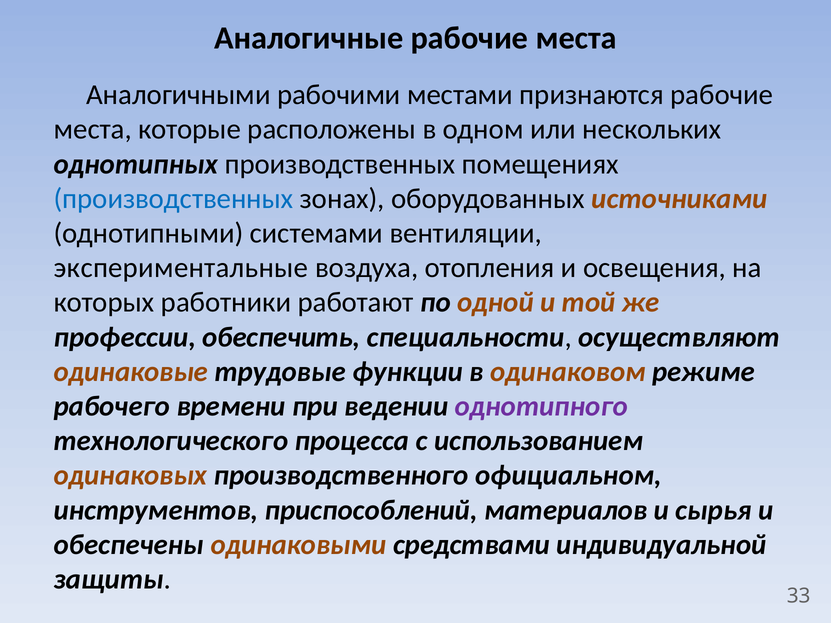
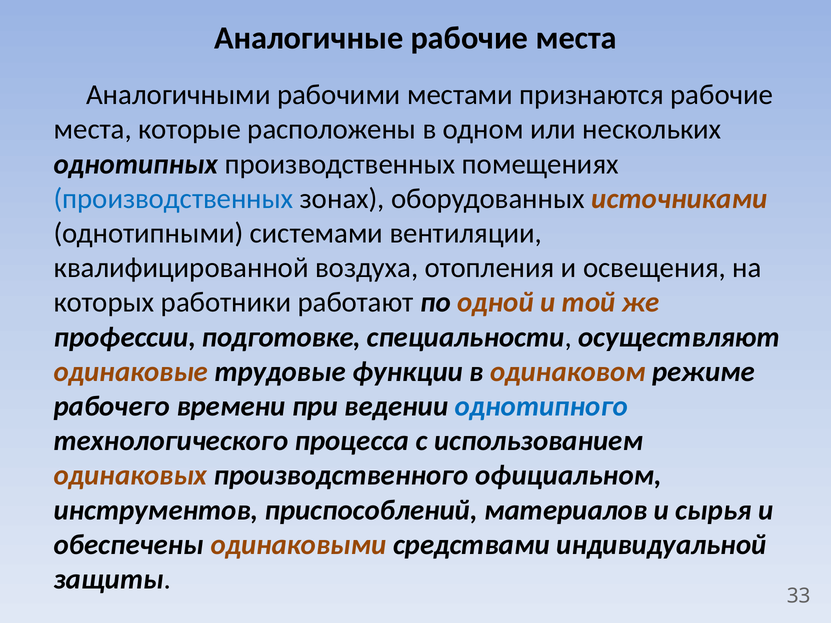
экспериментальные: экспериментальные -> квалифицированной (181, 268)
обеспечить: обеспечить -> подготовке (281, 337)
однотипного colour: purple -> blue (541, 406)
